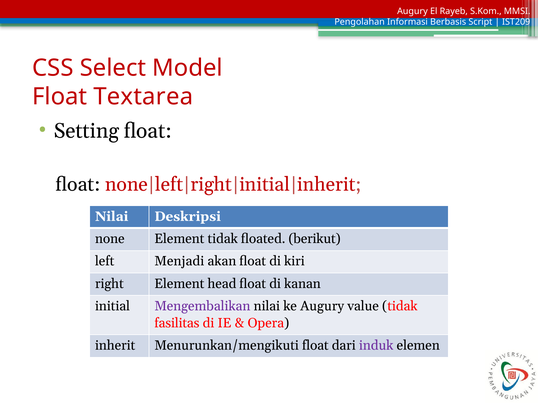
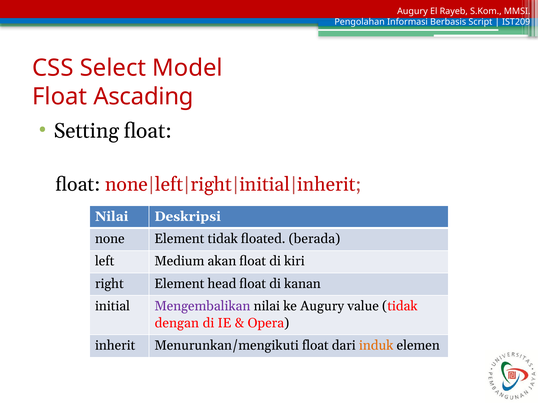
Textarea: Textarea -> Ascading (144, 97)
berikut: berikut -> berada (314, 239)
Menjadi: Menjadi -> Medium (179, 262)
fasilitas: fasilitas -> dengan (177, 323)
induk colour: purple -> orange (376, 346)
